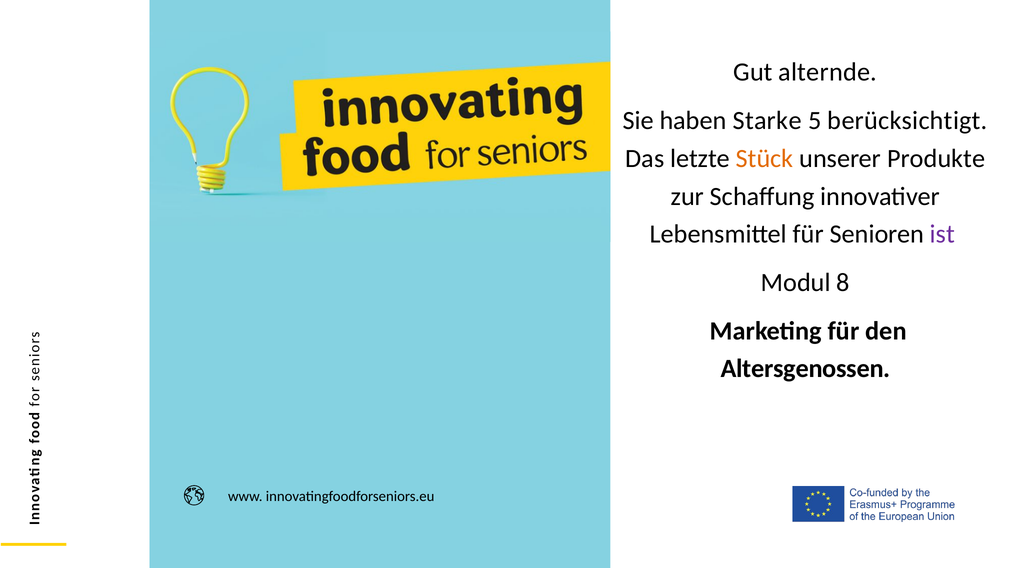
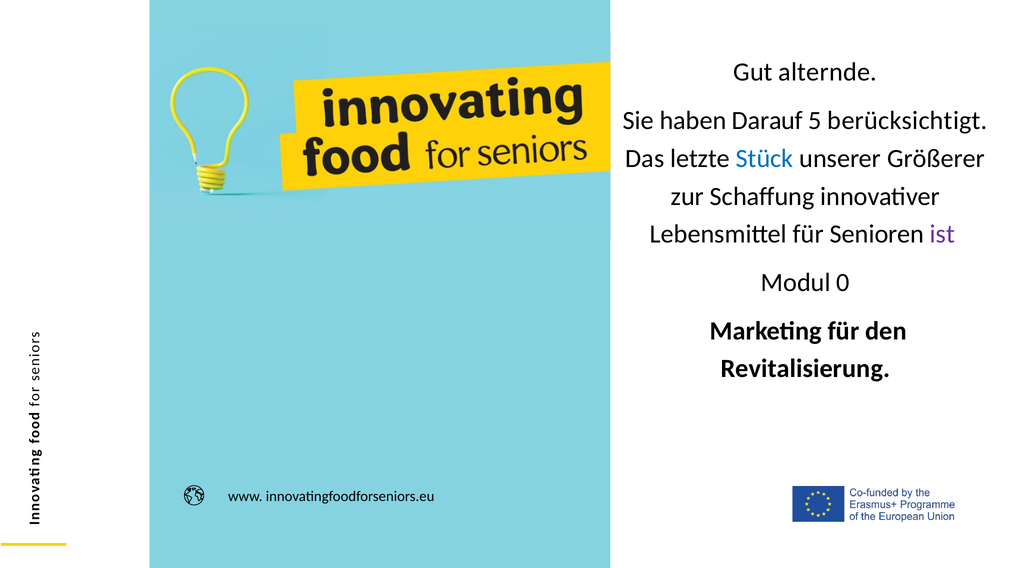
Starke: Starke -> Darauf (767, 121)
Stück colour: orange -> blue (765, 158)
Produkte: Produkte -> Größerer (936, 158)
8: 8 -> 0 (843, 282)
Altersgenossen: Altersgenossen -> Revitalisierung (805, 368)
